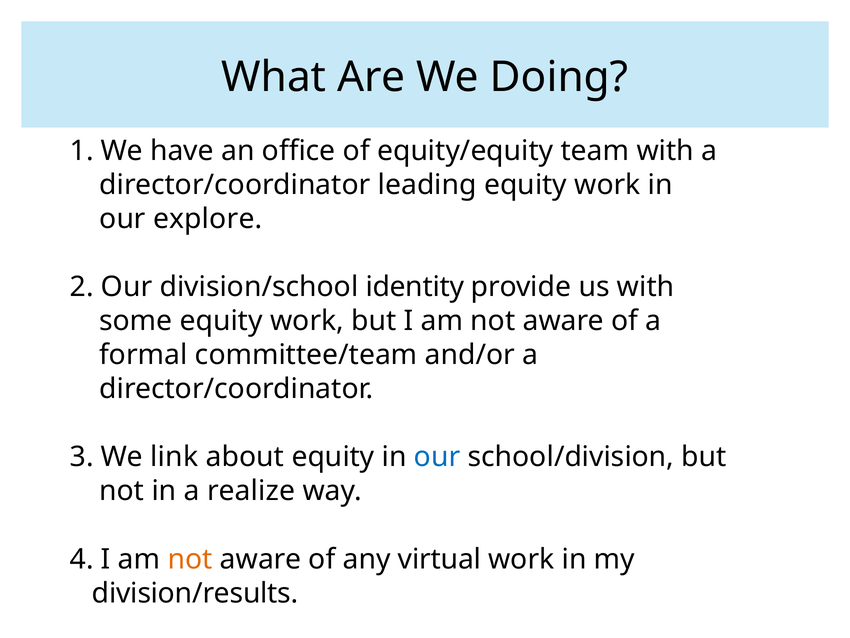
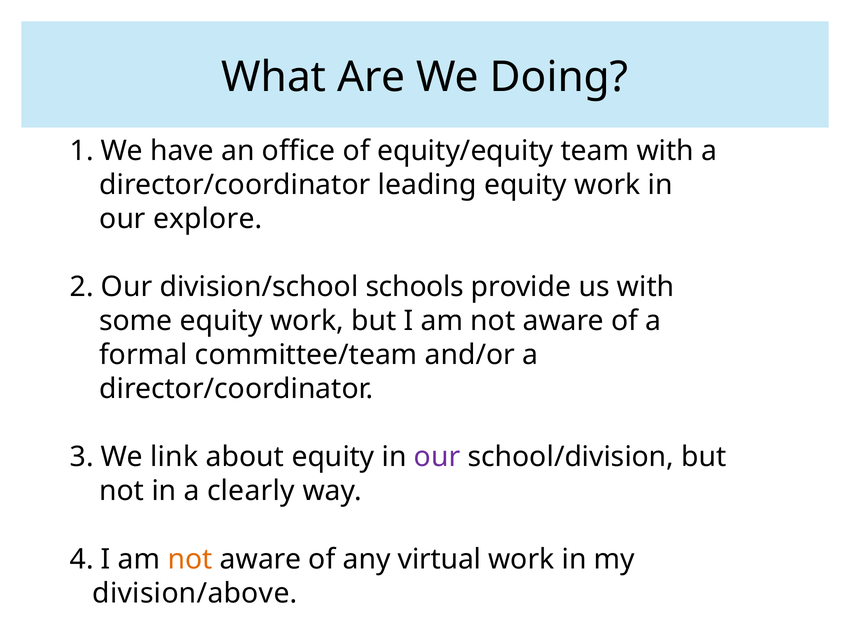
identity: identity -> schools (415, 287)
our colour: blue -> purple (437, 457)
realize: realize -> clearly (251, 491)
division/results: division/results -> division/above (195, 593)
